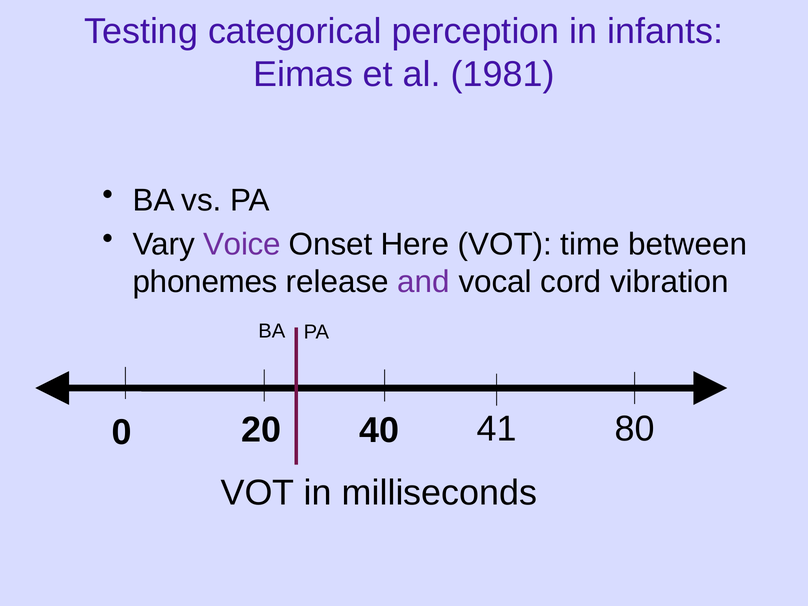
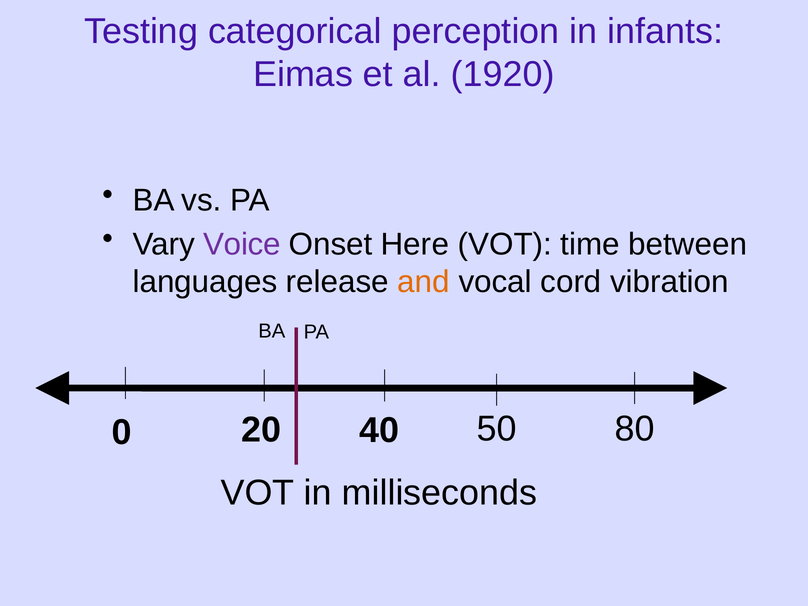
1981: 1981 -> 1920 (503, 75)
phonemes: phonemes -> languages (205, 282)
and colour: purple -> orange (424, 282)
41: 41 -> 50 (497, 429)
